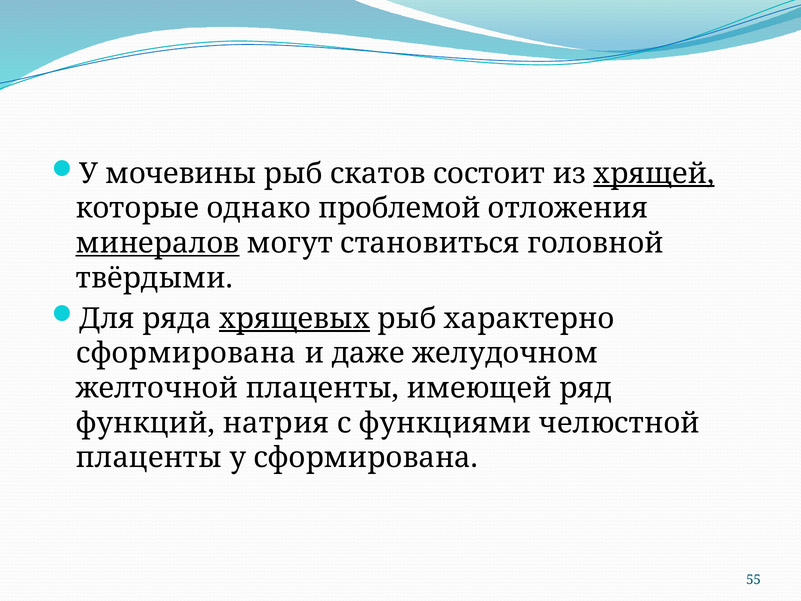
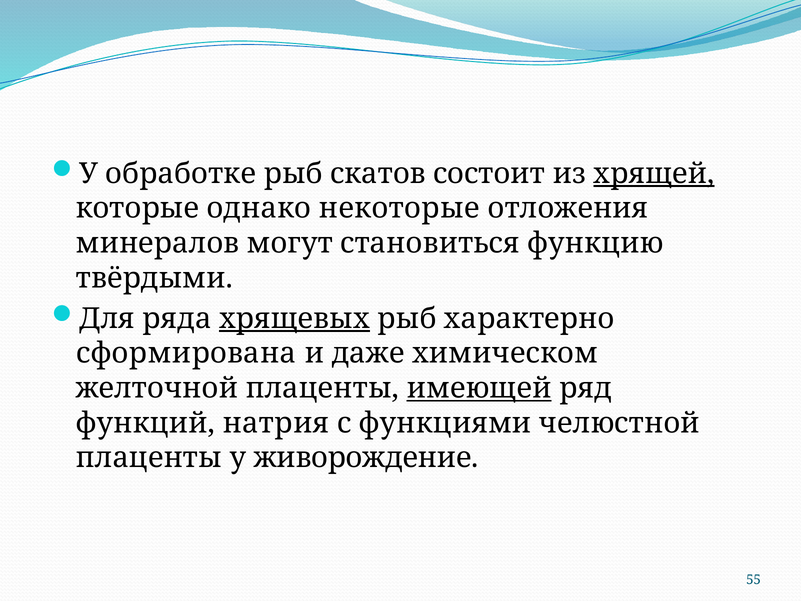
мочевины: мочевины -> обработке (181, 174)
проблемой: проблемой -> некоторые (399, 208)
минералов underline: present -> none (157, 243)
головной: головной -> функцию (596, 243)
желудочном: желудочном -> химическом (505, 353)
имеющей underline: none -> present (479, 388)
у сформирована: сформирована -> живорождение (366, 458)
